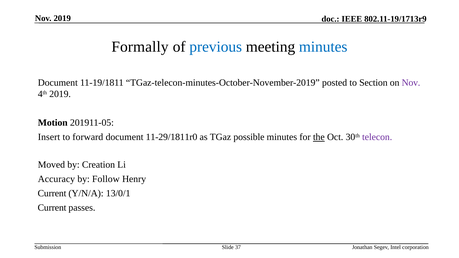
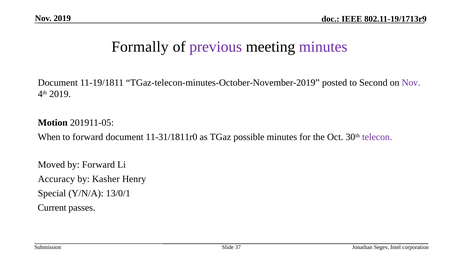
previous colour: blue -> purple (216, 47)
minutes colour: blue -> purple (323, 47)
Section: Section -> Second (373, 83)
Insert: Insert -> When (49, 137)
11-29/1811r0: 11-29/1811r0 -> 11-31/1811r0 (172, 137)
the underline: present -> none (319, 137)
by Creation: Creation -> Forward (98, 165)
Follow: Follow -> Kasher (106, 179)
Current: Current -> Special (52, 194)
